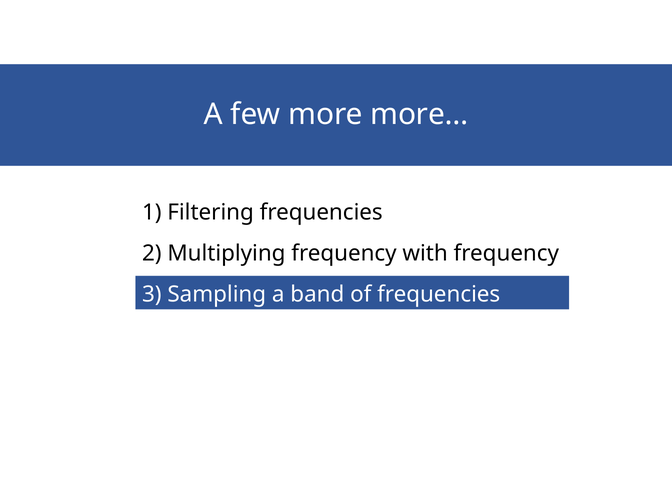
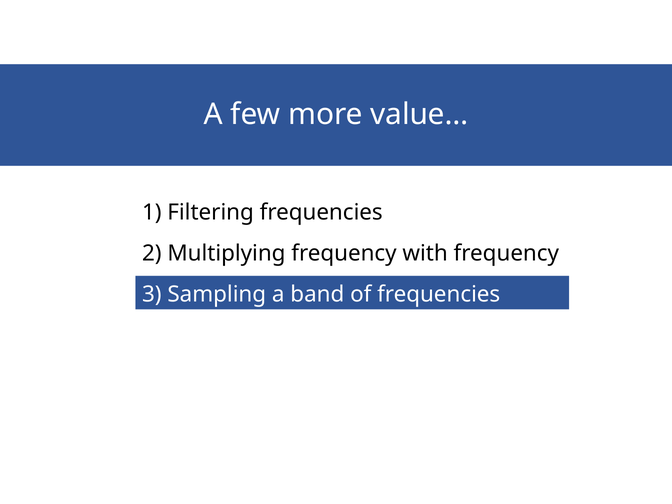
more…: more… -> value… (419, 114)
